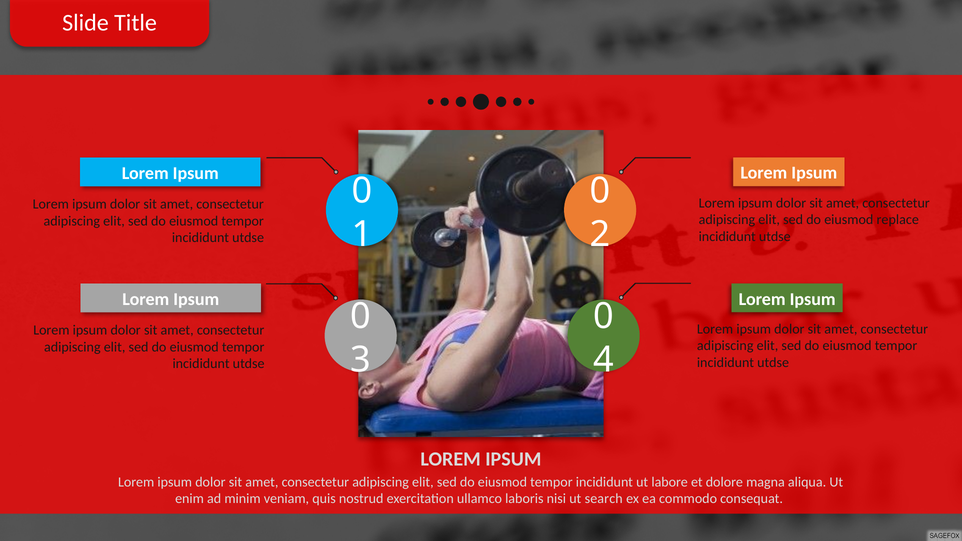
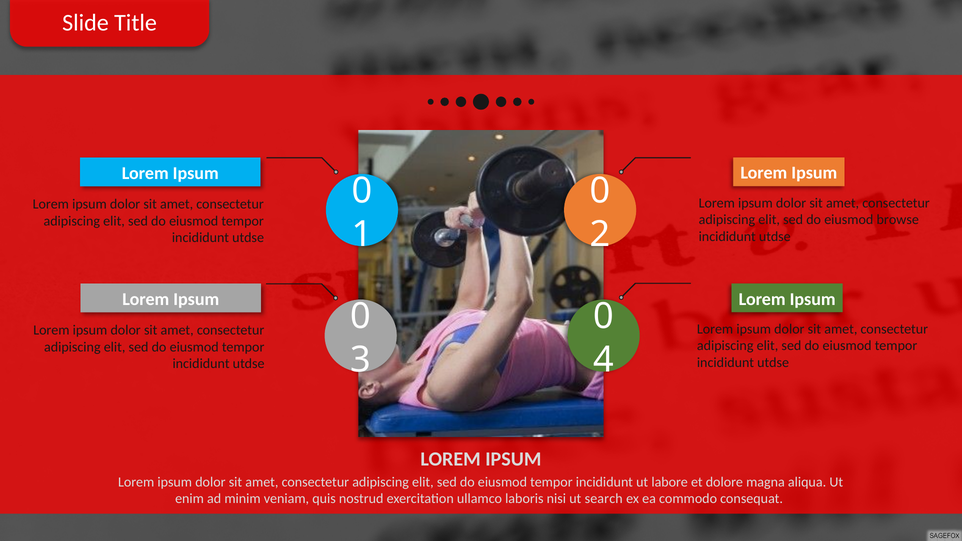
replace: replace -> browse (898, 220)
